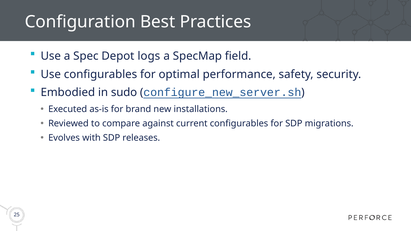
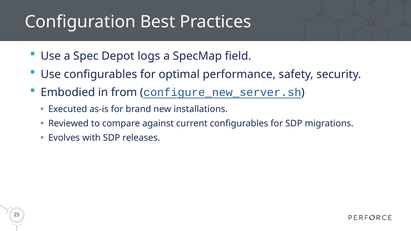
sudo: sudo -> from (124, 93)
